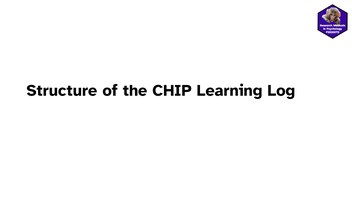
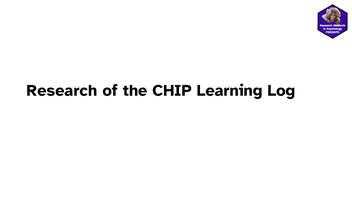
Structure: Structure -> Research (62, 90)
